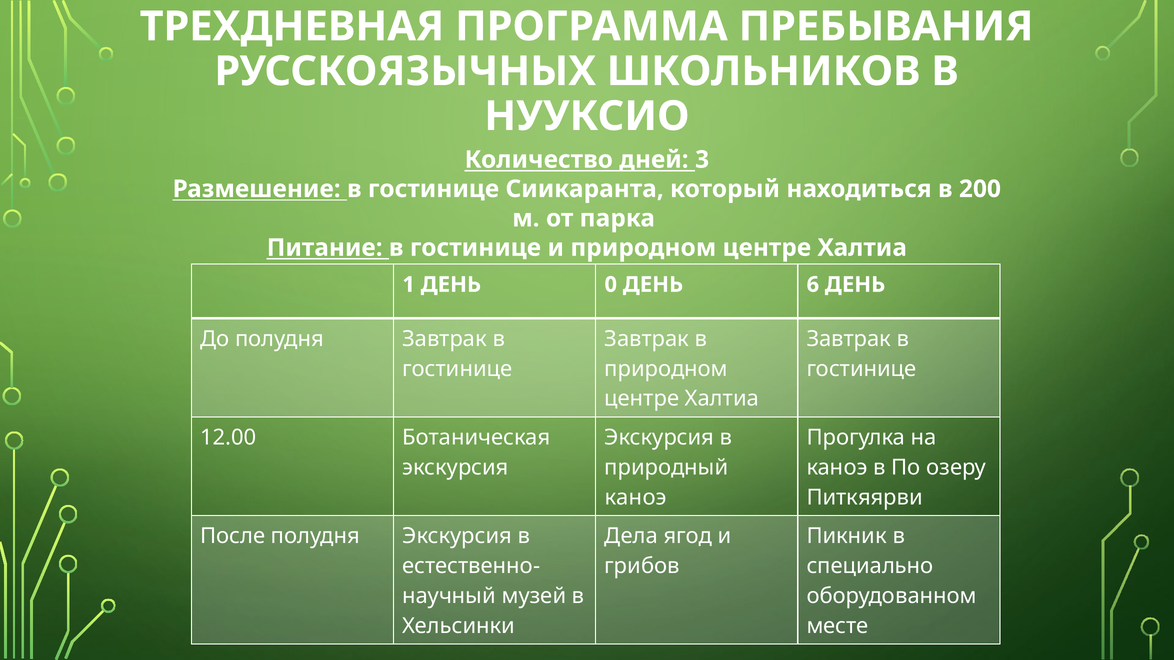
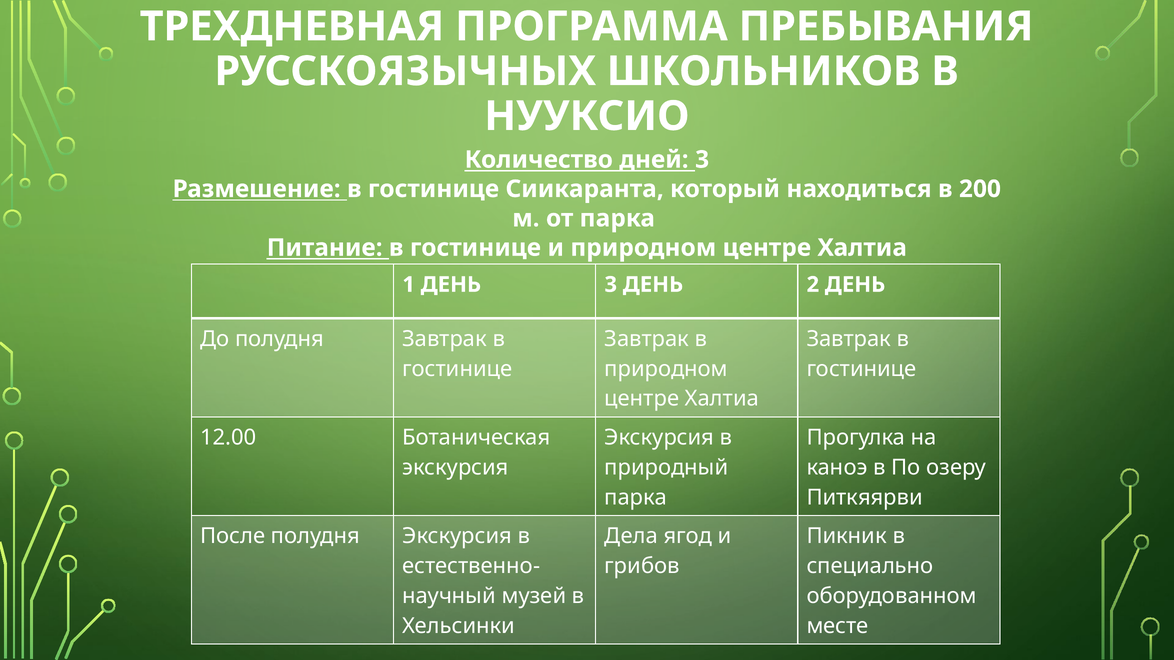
ДЕНЬ 0: 0 -> 3 (611, 285)
6: 6 -> 2 (813, 285)
каноэ: каноэ -> парка (636, 498)
